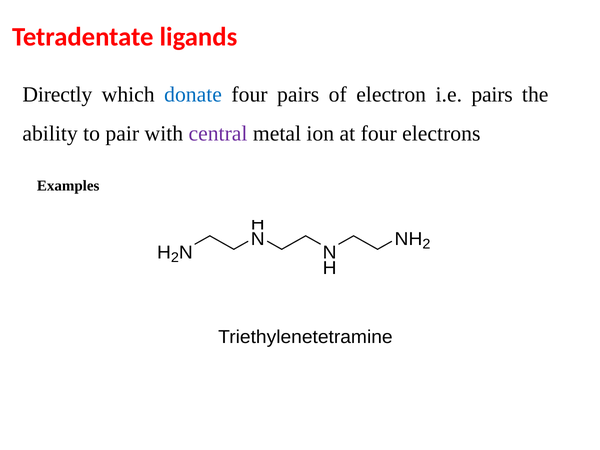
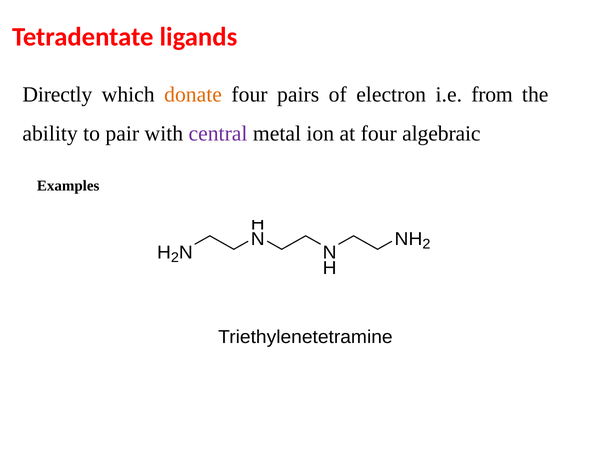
donate colour: blue -> orange (193, 95)
i.e pairs: pairs -> from (492, 95)
electrons: electrons -> algebraic (441, 134)
